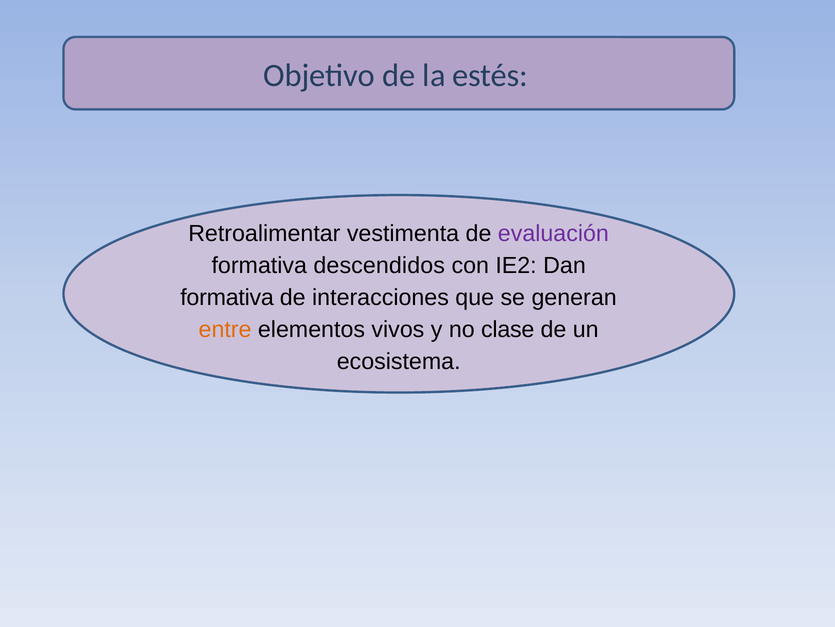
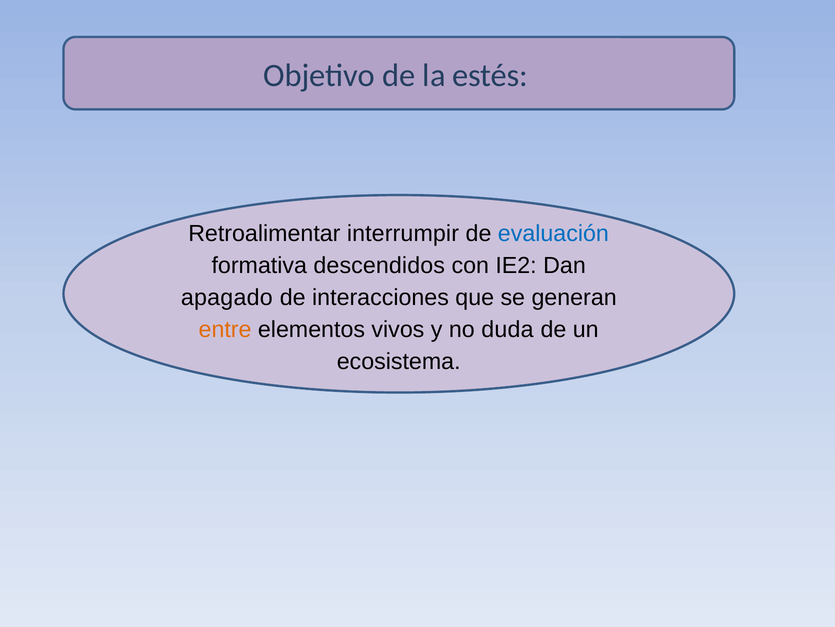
vestimenta: vestimenta -> interrumpir (403, 233)
evaluación colour: purple -> blue (553, 233)
formativa: formativa -> apagado (227, 297)
clase: clase -> duda (507, 329)
